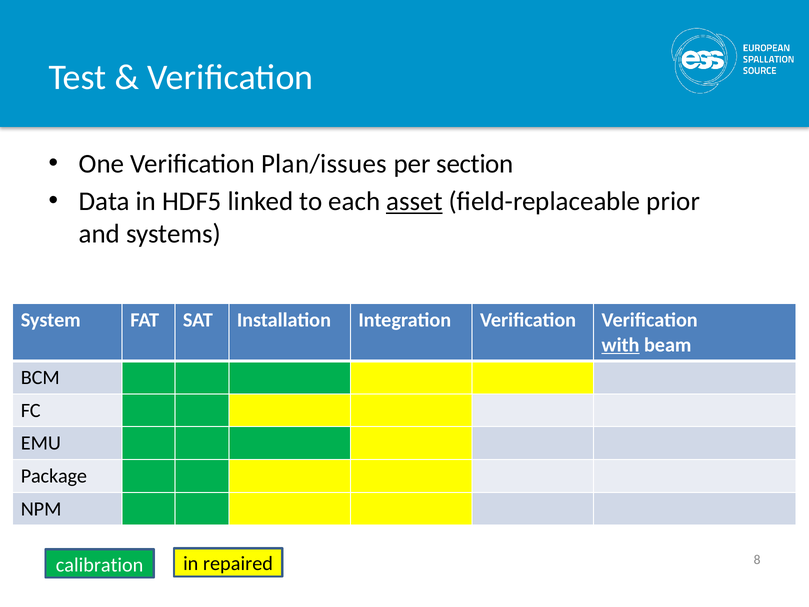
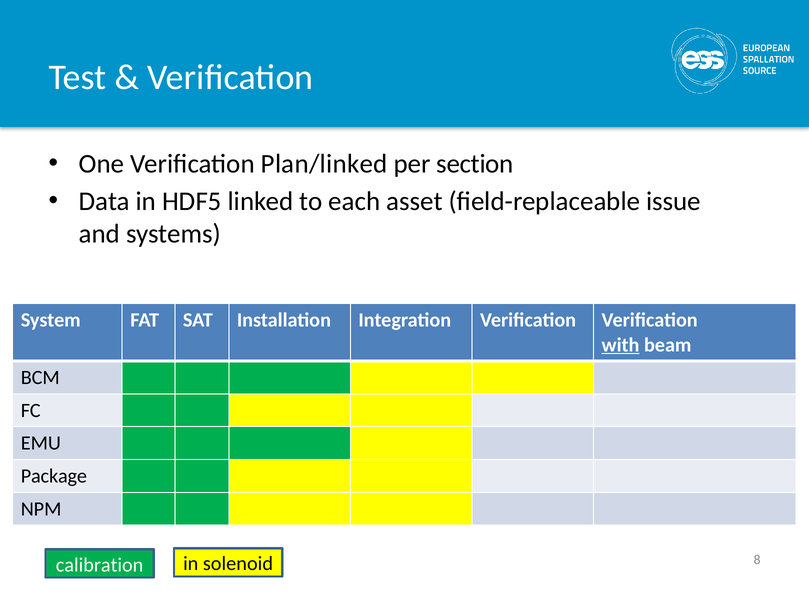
Plan/issues: Plan/issues -> Plan/linked (324, 164)
asset underline: present -> none (414, 201)
prior: prior -> issue (673, 201)
repaired: repaired -> solenoid (238, 564)
